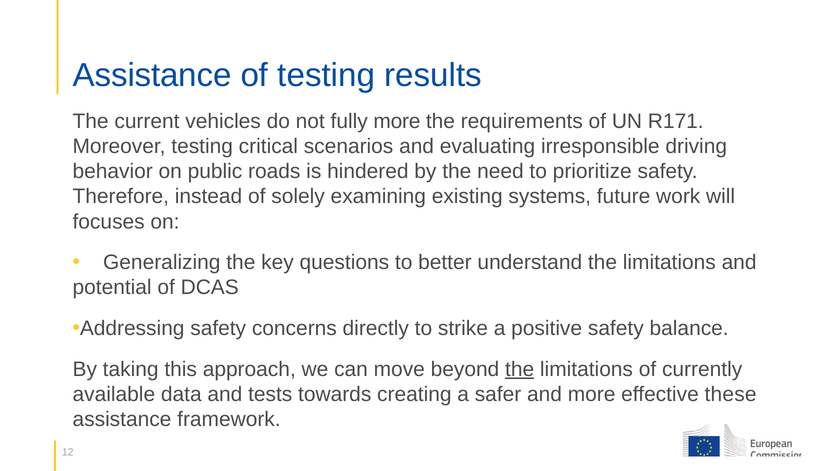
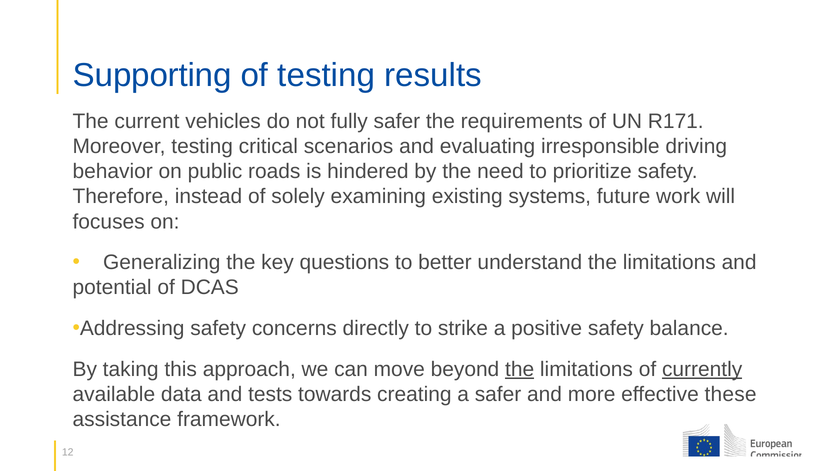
Assistance: Assistance -> Supporting (152, 75)
fully more: more -> safer (397, 121)
currently underline: none -> present (702, 369)
